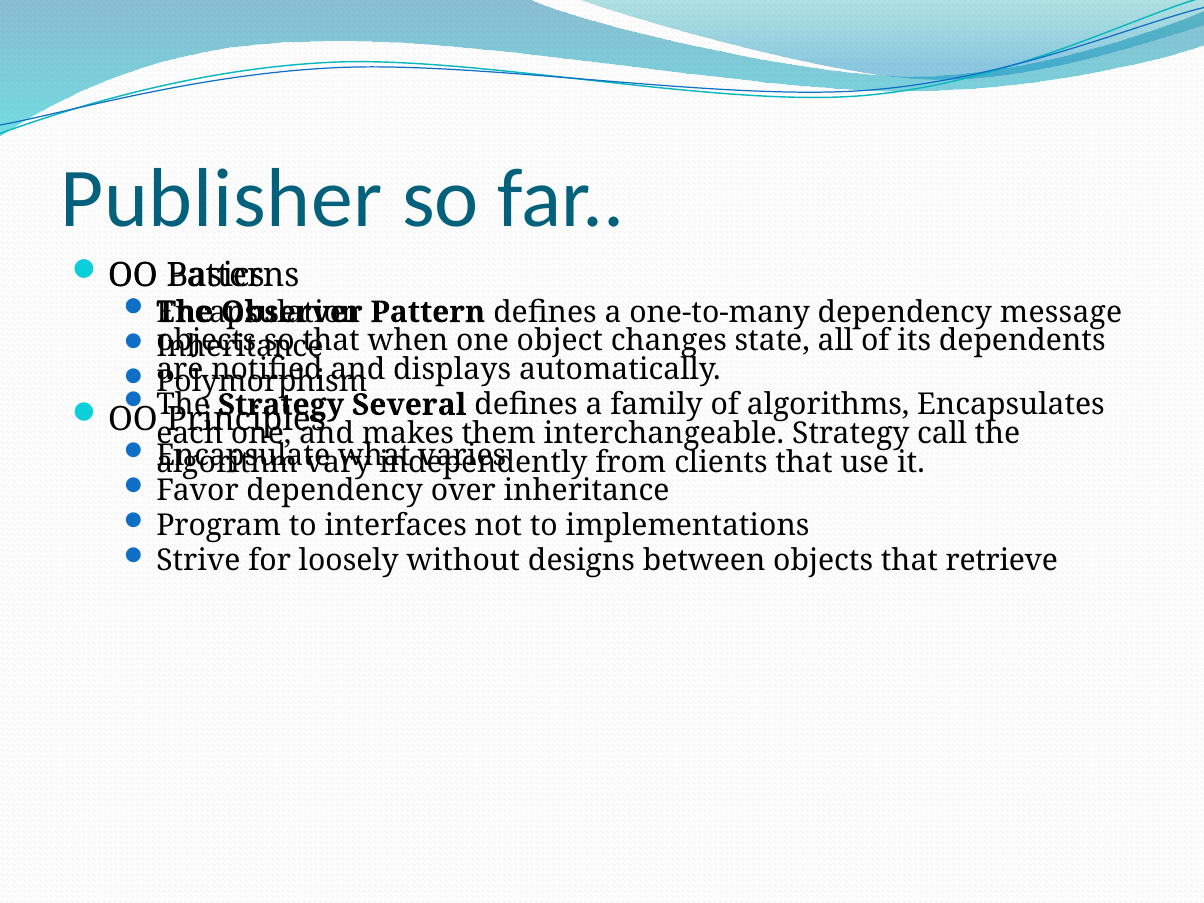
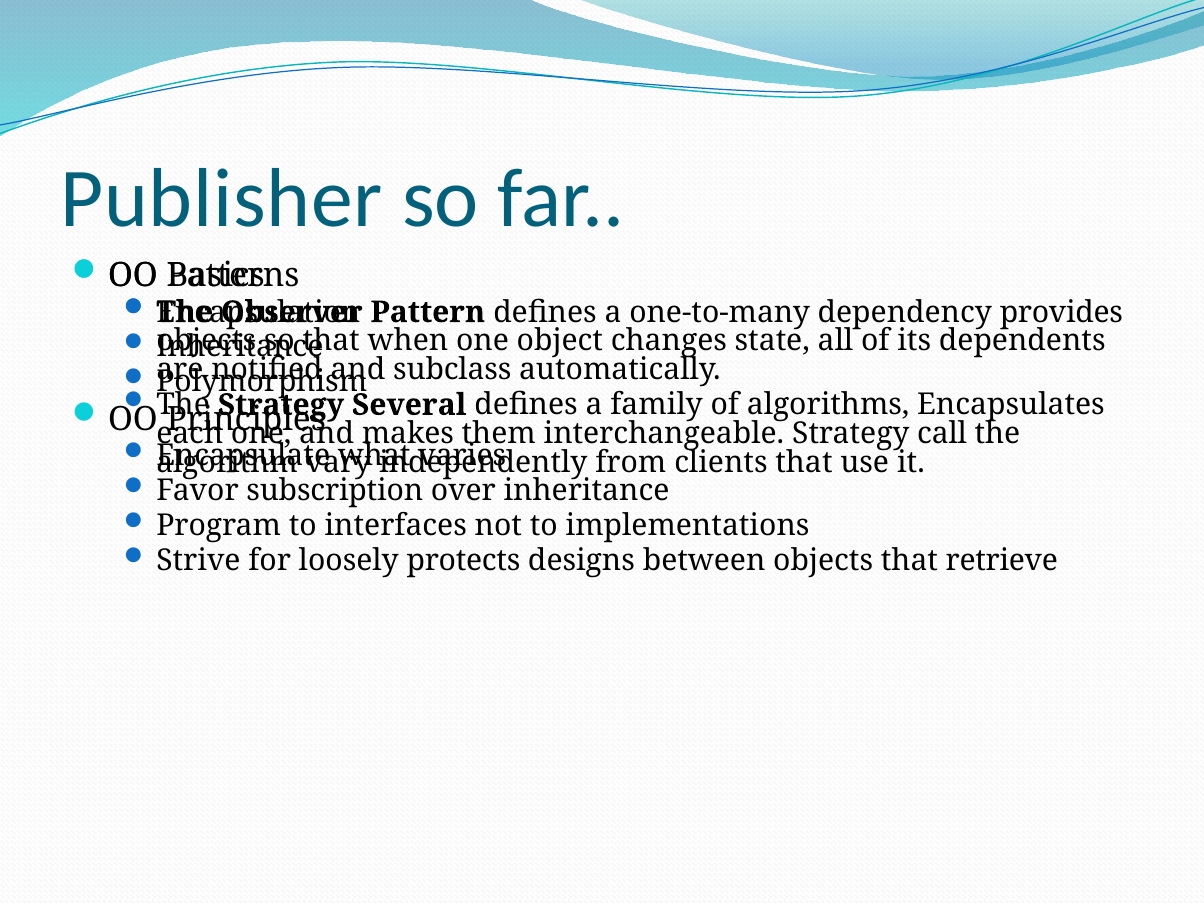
message: message -> provides (1061, 312)
displays: displays -> subclass (452, 370)
Favor dependency: dependency -> subscription (335, 491)
without: without -> protects (463, 561)
